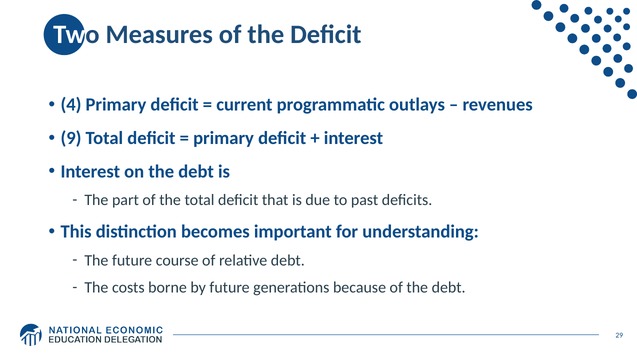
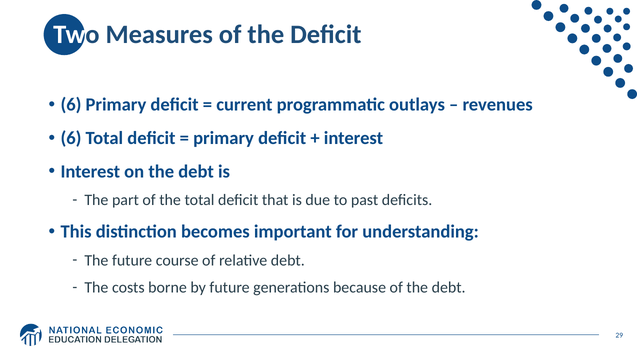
4: 4 -> 6 (71, 105)
9: 9 -> 6 (71, 138)
